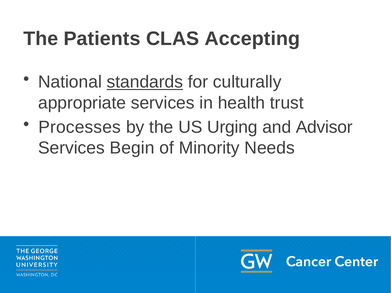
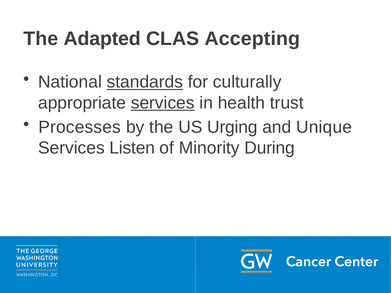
Patients: Patients -> Adapted (102, 39)
services underline: none -> present (163, 103)
Advisor: Advisor -> Unique (324, 127)
Begin: Begin -> Listen (132, 148)
Needs: Needs -> During (270, 148)
